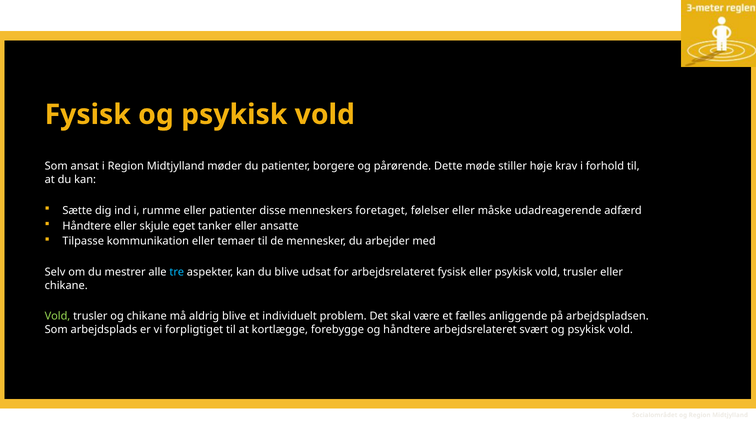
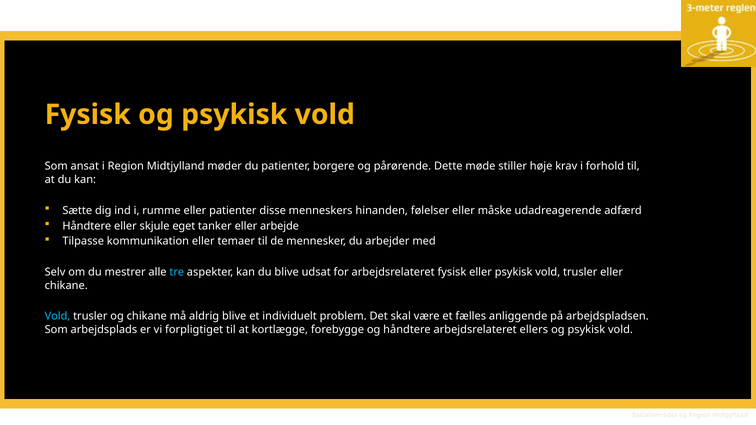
foretaget: foretaget -> hinanden (382, 211)
ansatte: ansatte -> arbejde (279, 226)
Vold colour: light green -> light blue (57, 317)
svært: svært -> ellers (534, 330)
